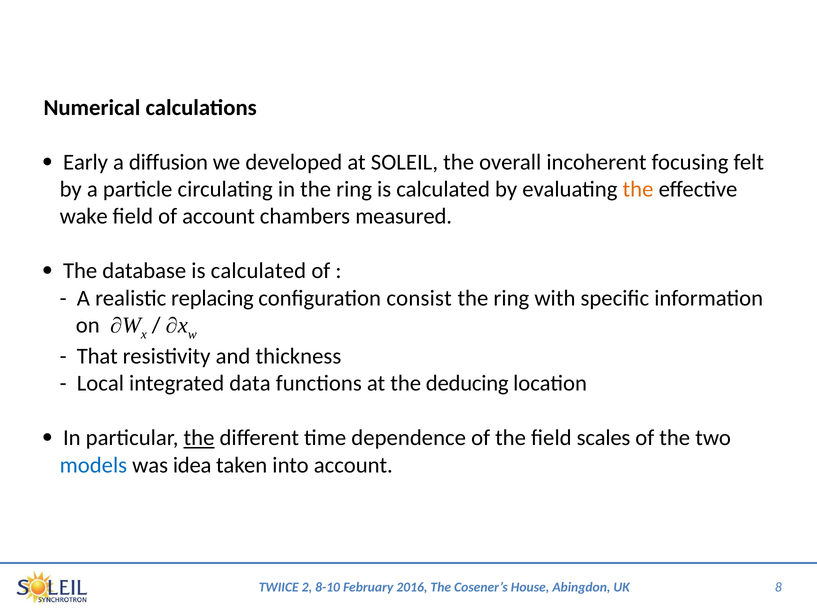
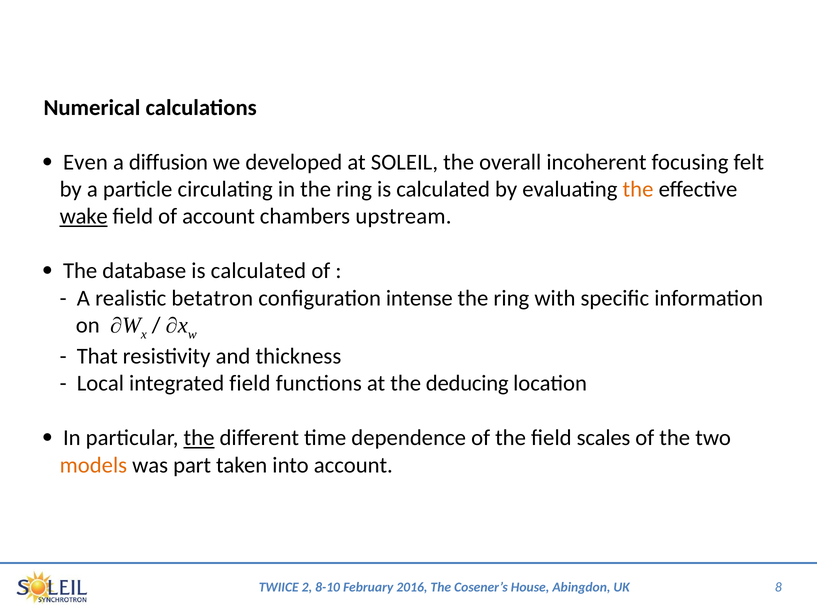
Early: Early -> Even (85, 162)
wake underline: none -> present (84, 217)
measured: measured -> upstream (403, 217)
replacing: replacing -> betatron (212, 298)
consist: consist -> intense (419, 298)
integrated data: data -> field (250, 384)
models colour: blue -> orange (93, 466)
idea: idea -> part (192, 466)
